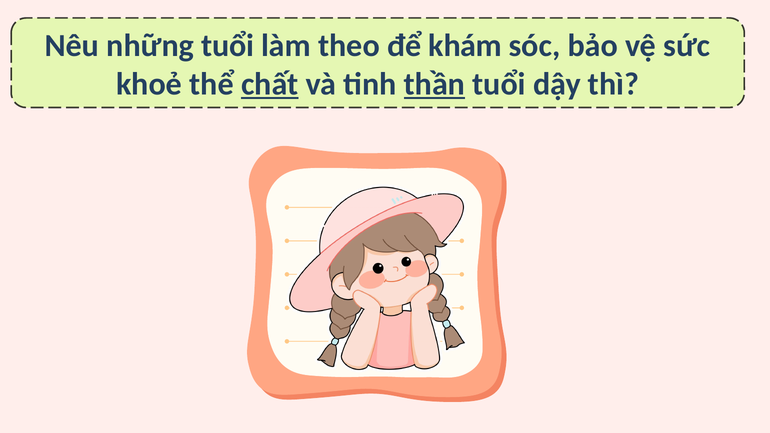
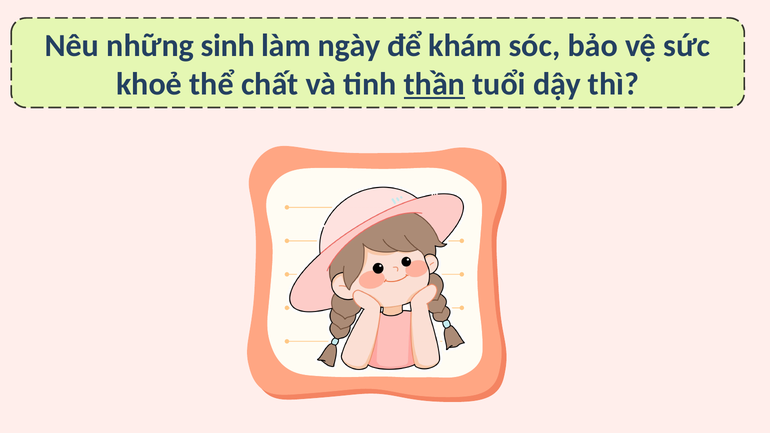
những tuổi: tuổi -> sinh (228, 46)
theo: theo -> ngày (349, 46)
chất underline: present -> none (270, 84)
